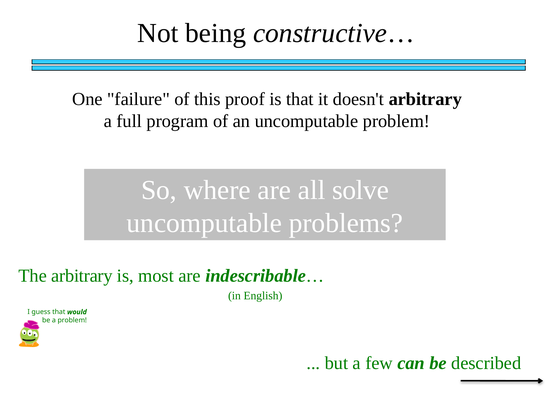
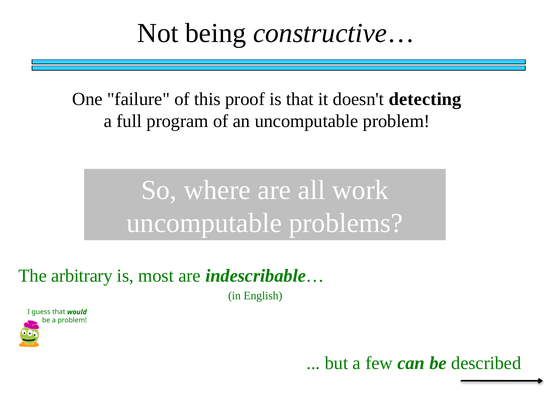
doesn't arbitrary: arbitrary -> detecting (425, 99)
solve: solve -> work (360, 190)
